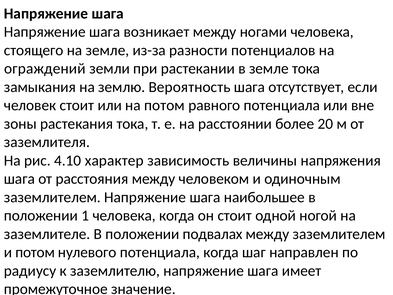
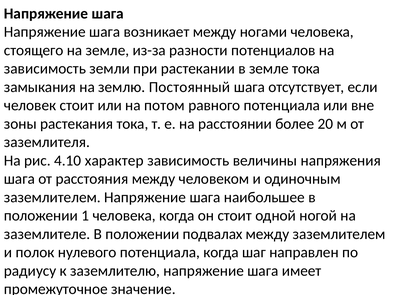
ограждений: ограждений -> зависимость (45, 69)
Вероятность: Вероятность -> Постоянный (189, 87)
и потом: потом -> полок (35, 252)
